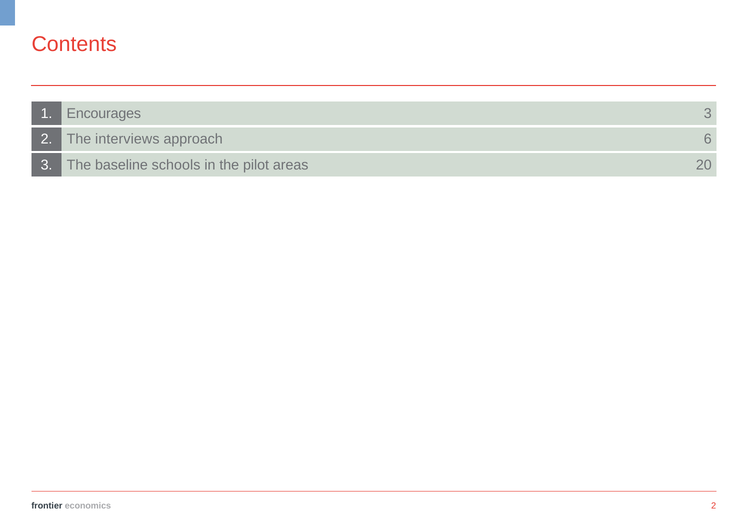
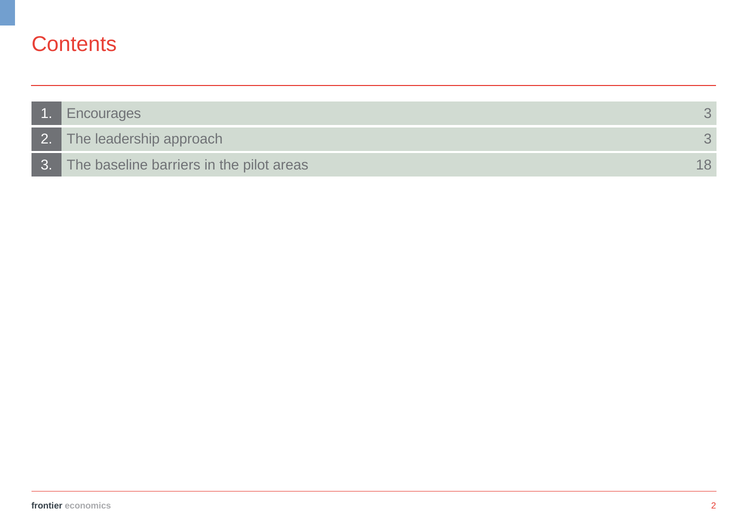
interviews: interviews -> leadership (127, 139)
approach 6: 6 -> 3 (708, 139)
schools: schools -> barriers (176, 165)
20: 20 -> 18 (704, 165)
